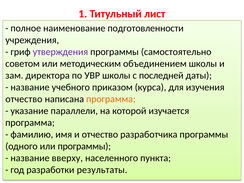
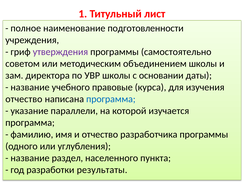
последней: последней -> основании (161, 75)
приказом: приказом -> правовые (112, 87)
программа colour: orange -> blue (111, 99)
или программы: программы -> углубления (84, 146)
вверху: вверху -> раздел (67, 158)
